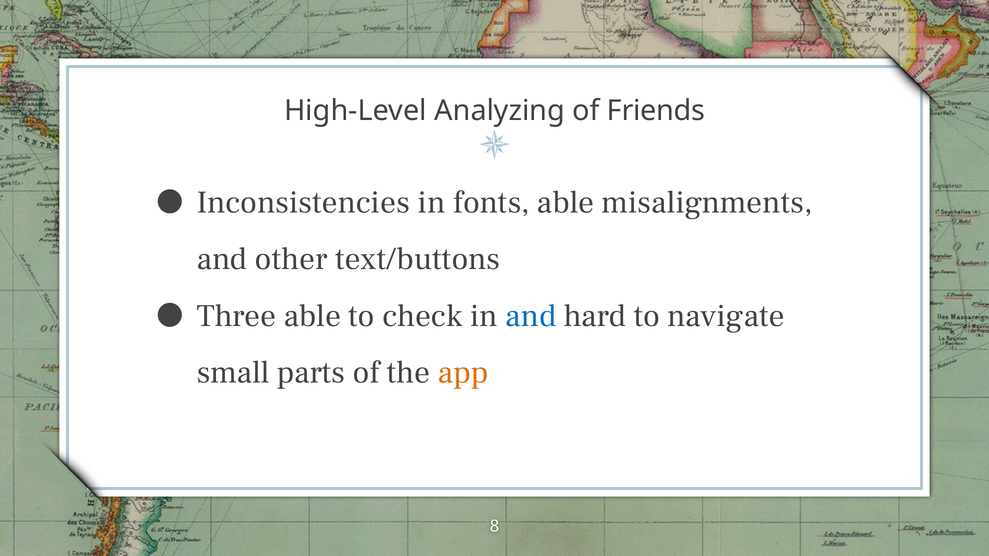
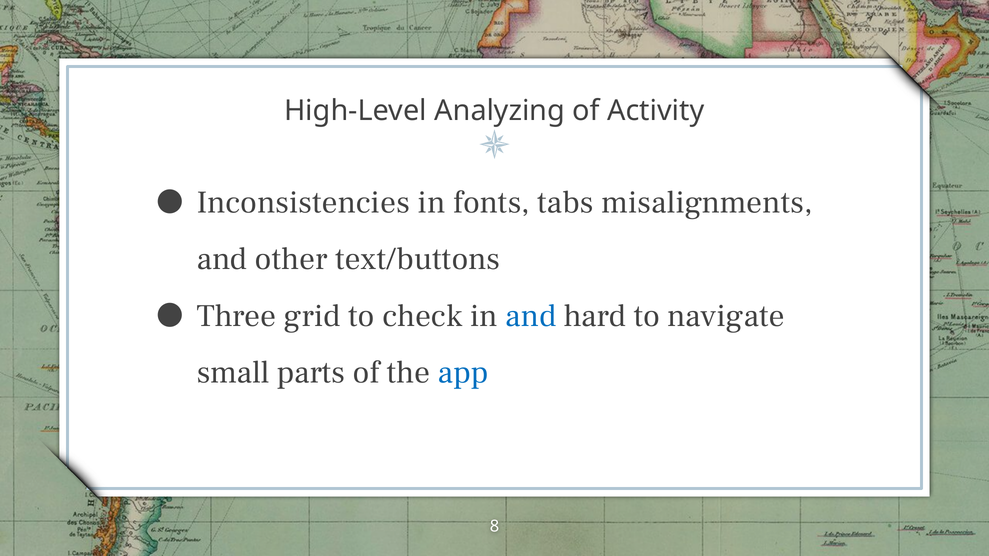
Friends: Friends -> Activity (656, 111)
fonts able: able -> tabs (565, 202)
Three able: able -> grid (312, 316)
app colour: orange -> blue (463, 373)
